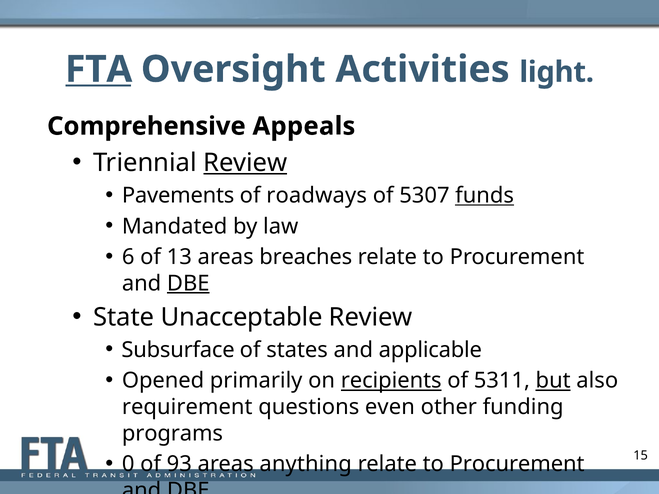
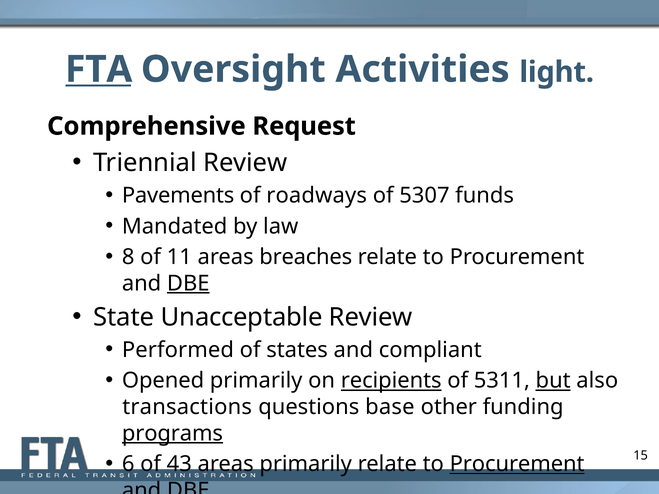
Appeals: Appeals -> Request (304, 126)
Review underline: present -> none (245, 163)
funds underline: present -> none (485, 196)
6: 6 -> 8 (128, 257)
13: 13 -> 11 (179, 257)
Subsurface: Subsurface -> Performed (178, 350)
applicable: applicable -> compliant (430, 350)
requirement: requirement -> transactions (187, 407)
even: even -> base (390, 407)
programs underline: none -> present (172, 434)
0: 0 -> 6 (128, 464)
93: 93 -> 43 (179, 464)
areas anything: anything -> primarily (306, 464)
Procurement underline: none -> present (517, 464)
